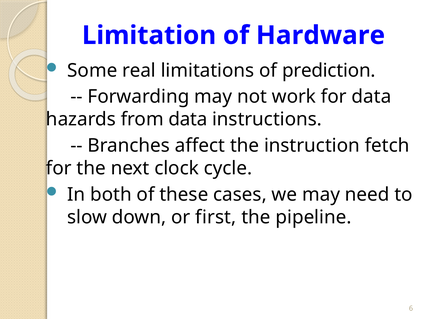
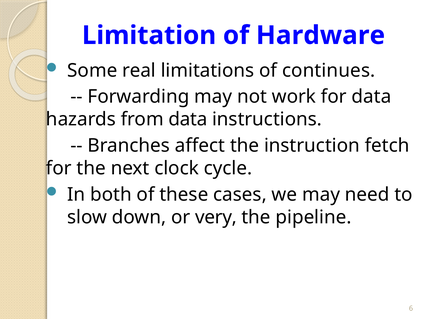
prediction: prediction -> continues (329, 70)
first: first -> very (216, 217)
